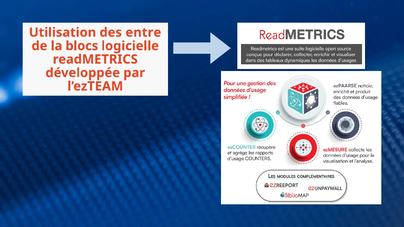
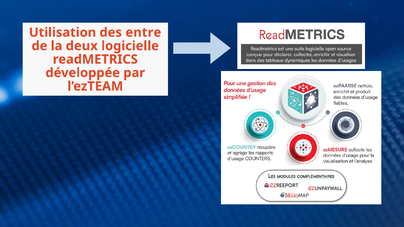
blocs: blocs -> deux (82, 46)
